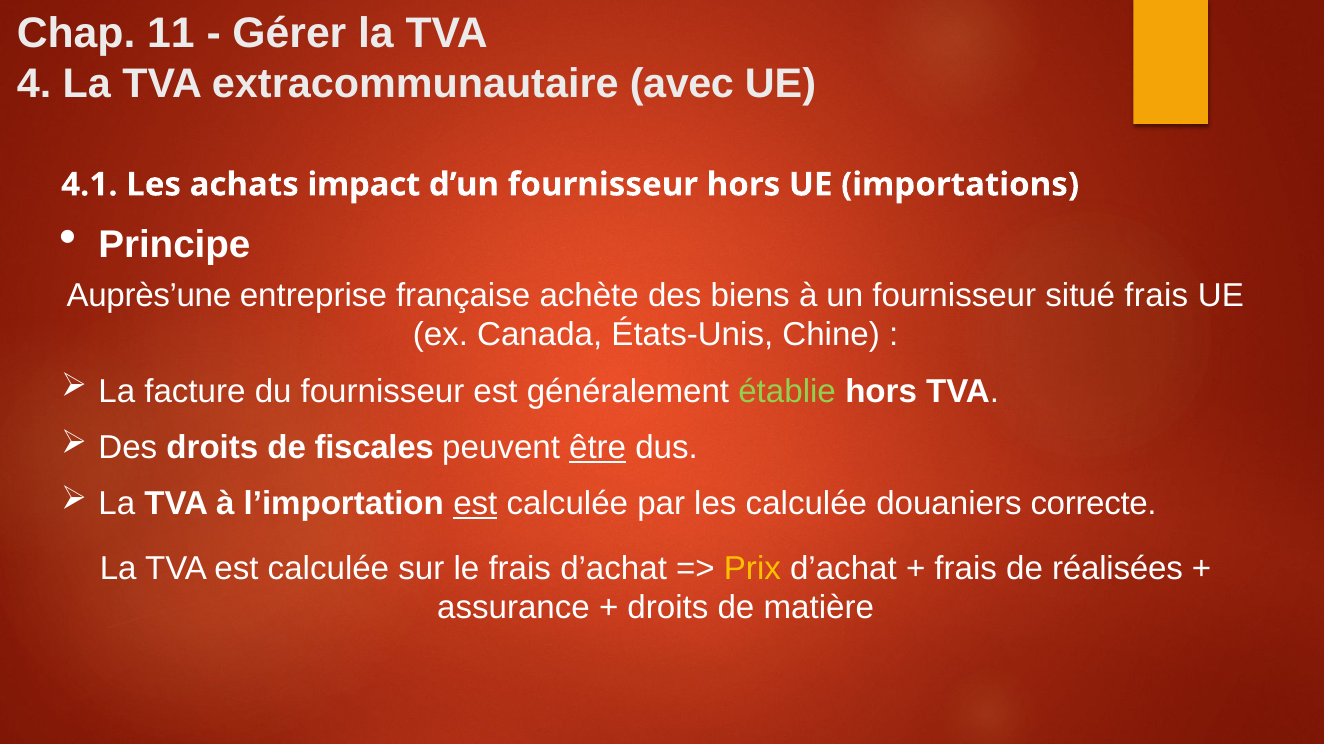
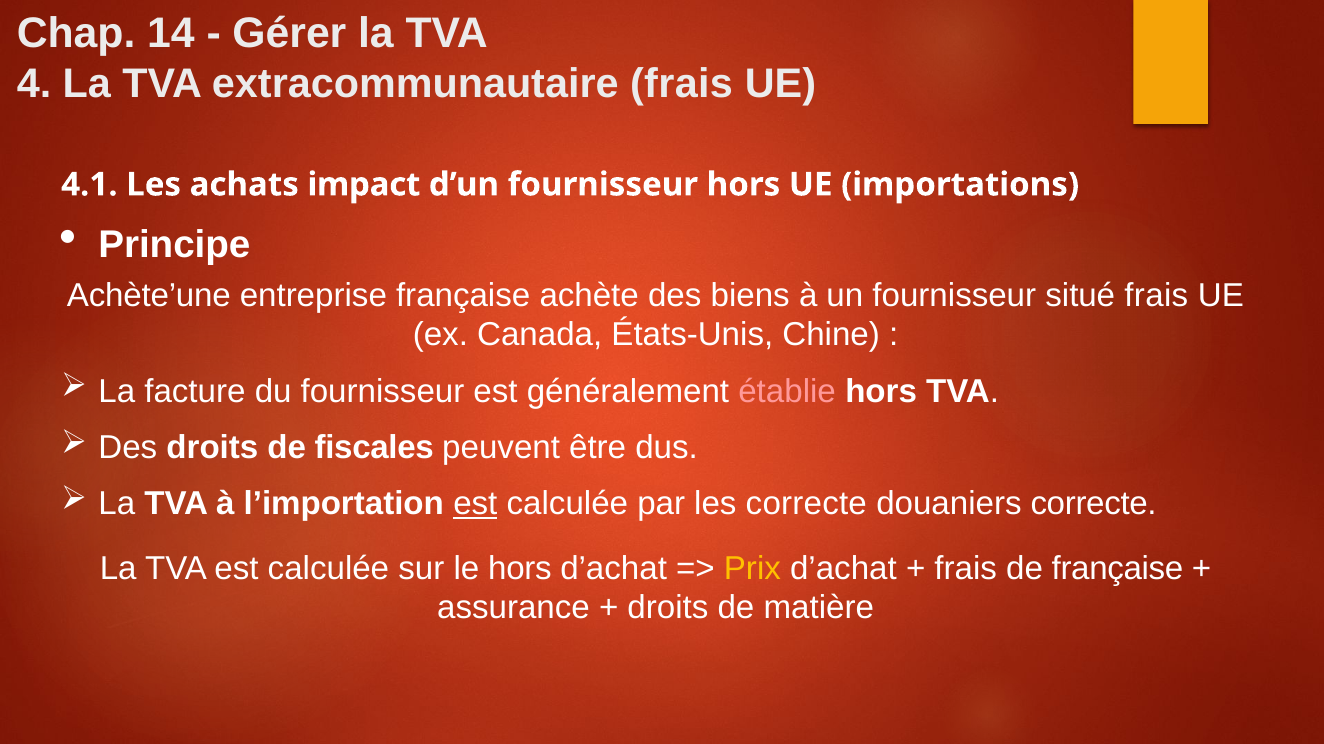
11: 11 -> 14 (171, 34)
extracommunautaire avec: avec -> frais (682, 84)
Auprès’une: Auprès’une -> Achète’une (149, 296)
établie colour: light green -> pink (787, 392)
être underline: present -> none (598, 448)
les calculée: calculée -> correcte (806, 504)
le frais: frais -> hors (520, 569)
de réalisées: réalisées -> française (1118, 569)
